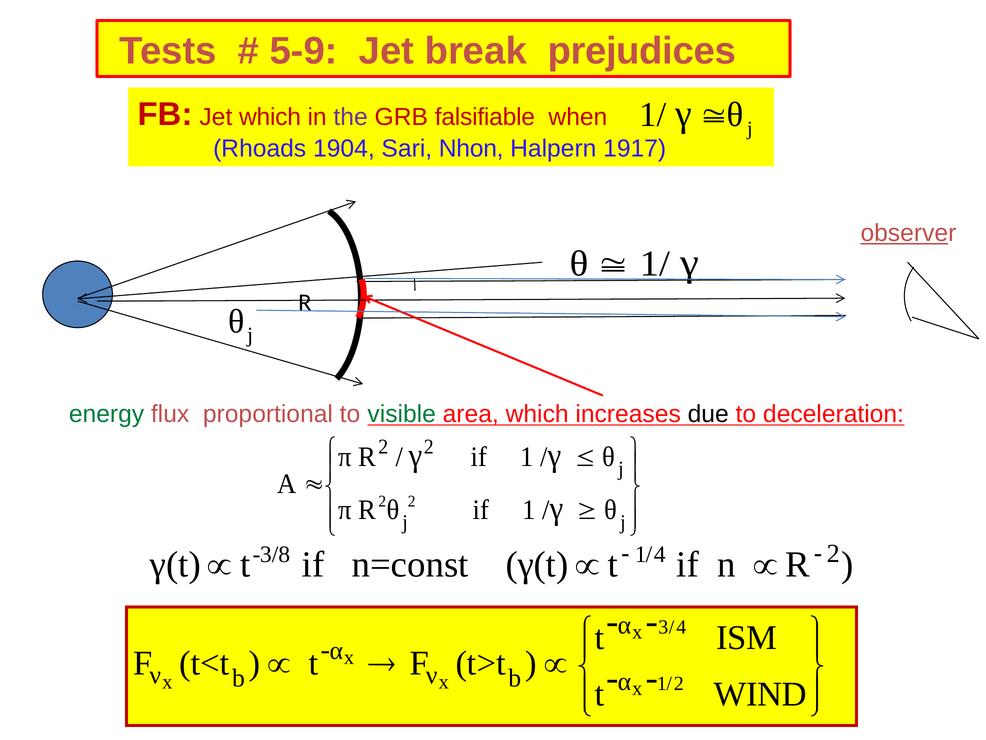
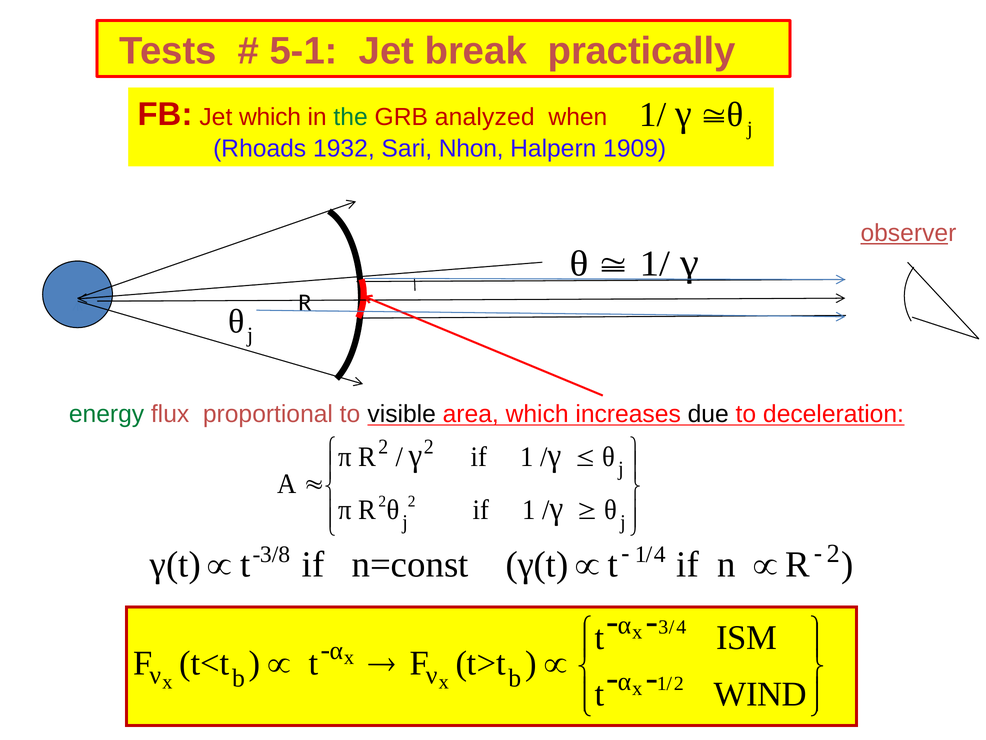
5-9: 5-9 -> 5-1 (304, 51)
prejudices: prejudices -> practically (642, 51)
the colour: purple -> green (351, 117)
falsifiable: falsifiable -> analyzed (485, 117)
1904: 1904 -> 1932 (344, 148)
1917: 1917 -> 1909 (635, 148)
visible colour: green -> black (402, 414)
